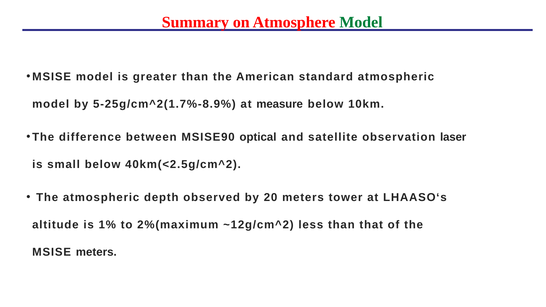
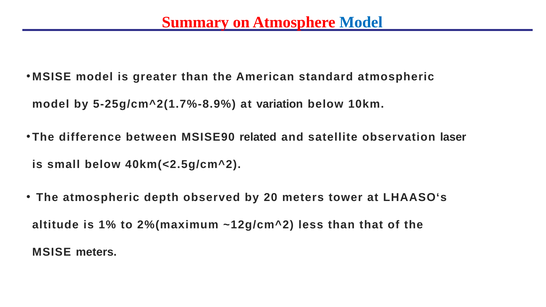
Model colour: green -> blue (361, 22)
measure: measure -> variation (280, 104)
optical: optical -> related (258, 137)
